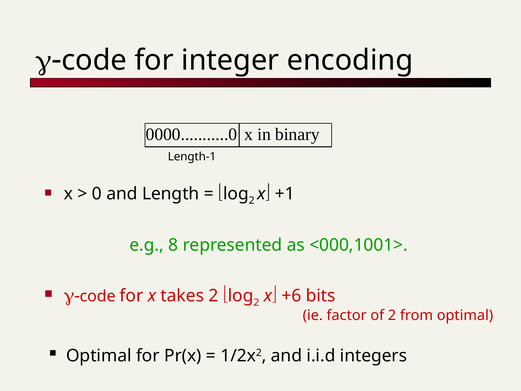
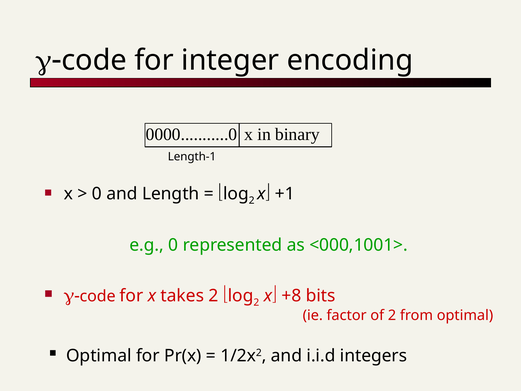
e.g 8: 8 -> 0 (173, 245)
+6: +6 -> +8 (291, 295)
